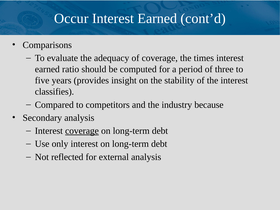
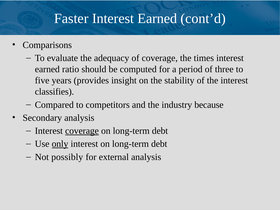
Occur: Occur -> Faster (71, 18)
only underline: none -> present (60, 144)
reflected: reflected -> possibly (67, 157)
